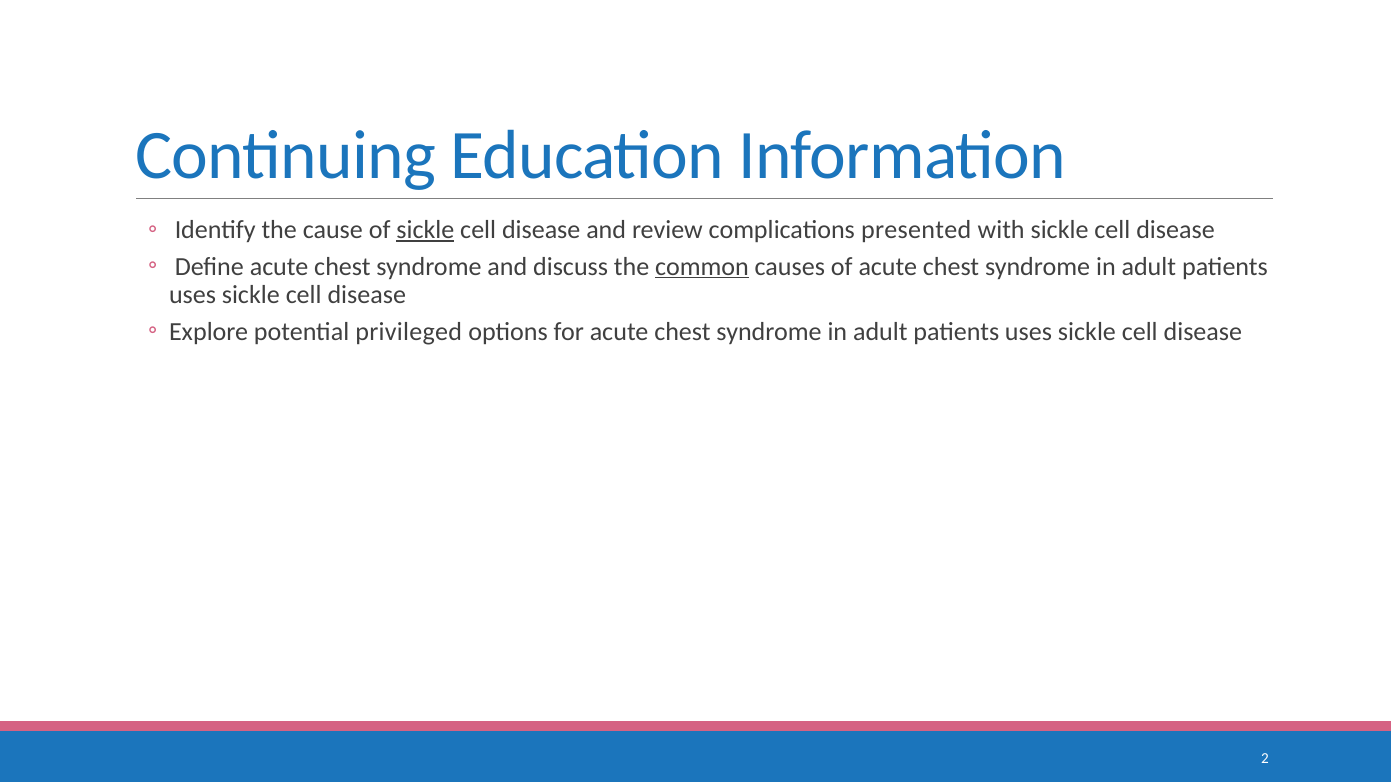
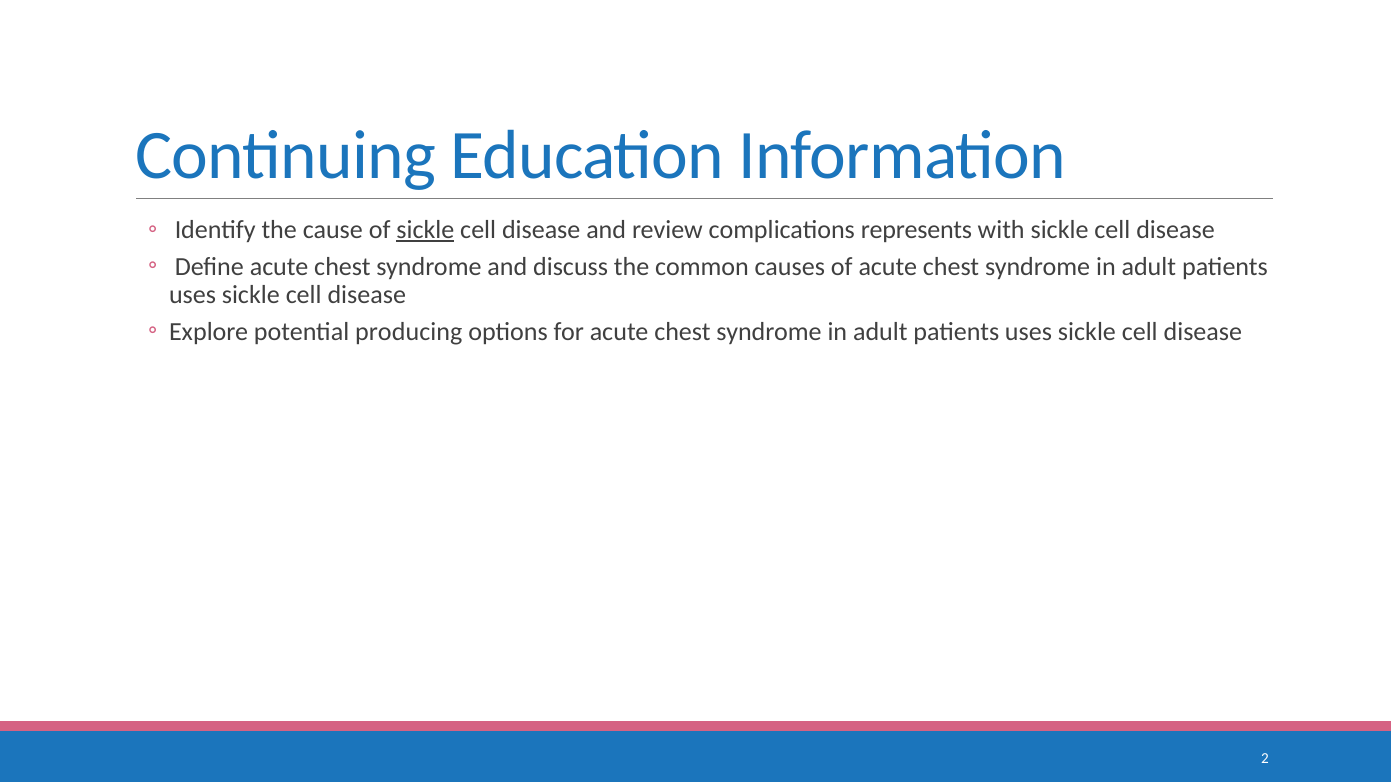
presented: presented -> represents (916, 230)
common underline: present -> none (702, 267)
privileged: privileged -> producing (409, 332)
